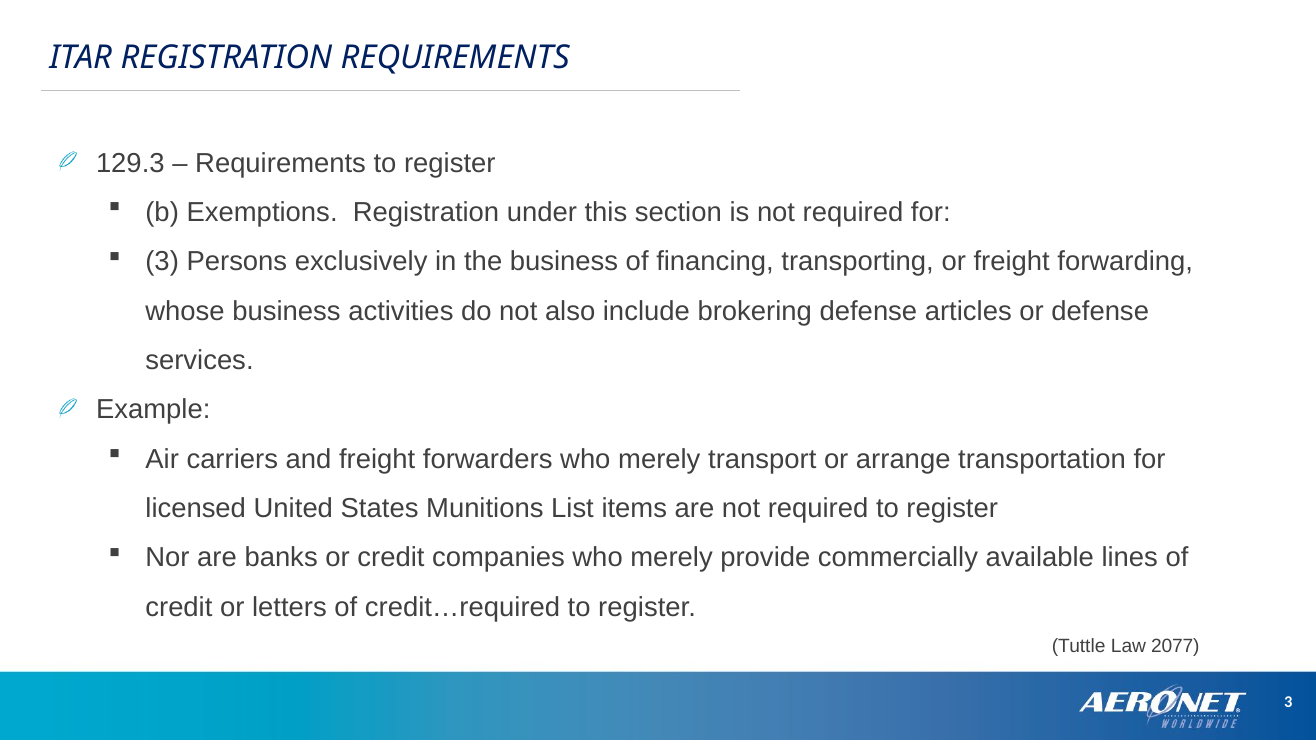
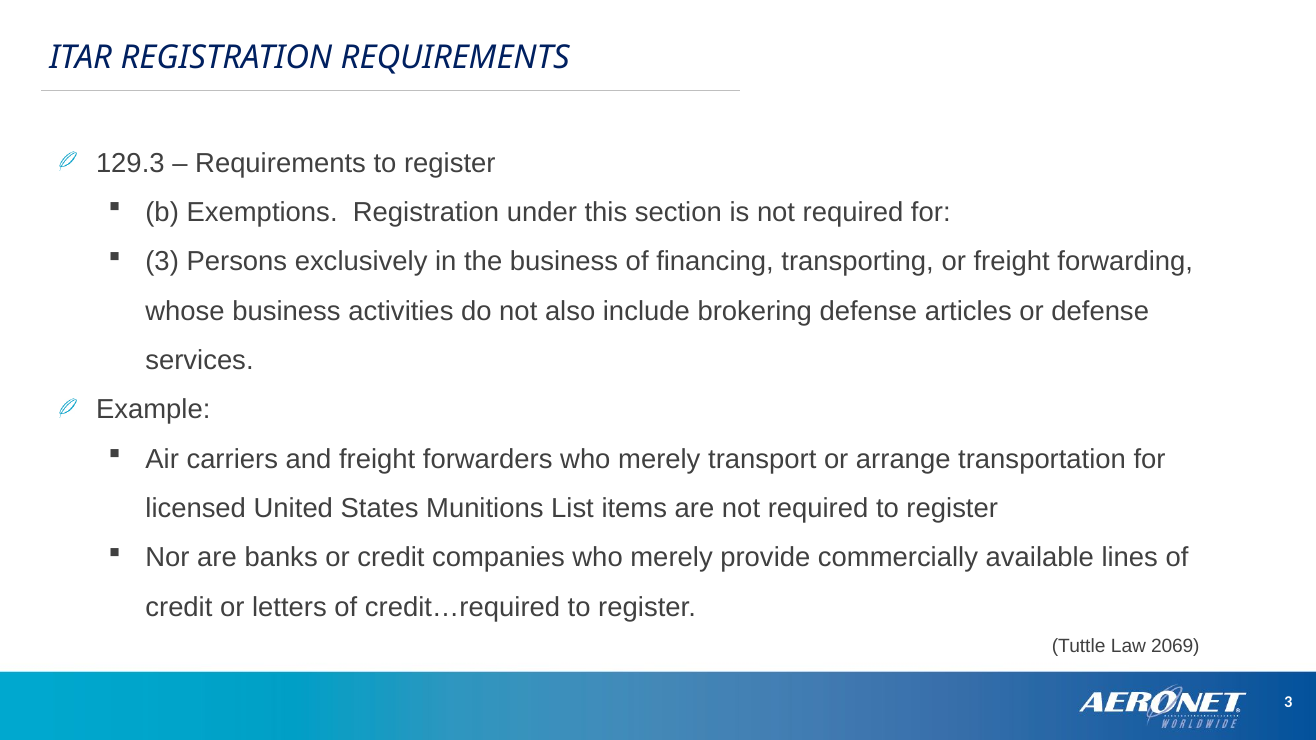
2077: 2077 -> 2069 (1175, 646)
